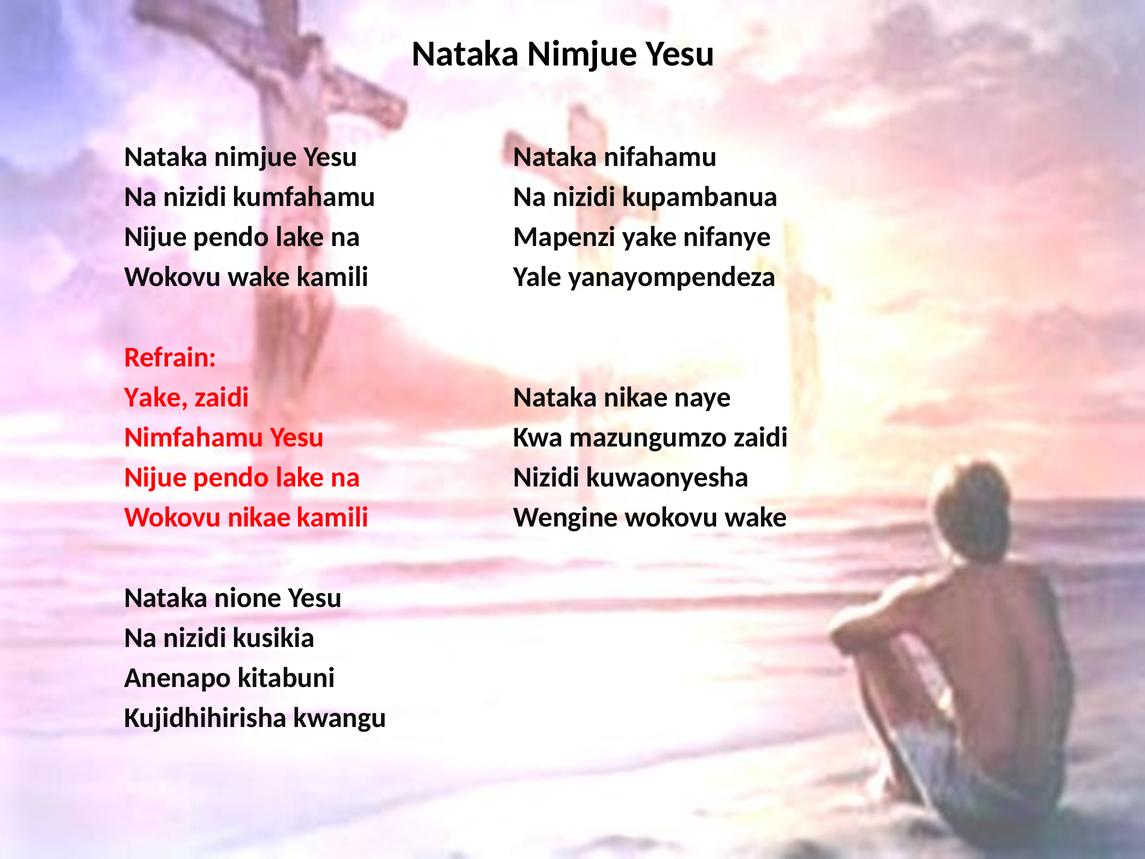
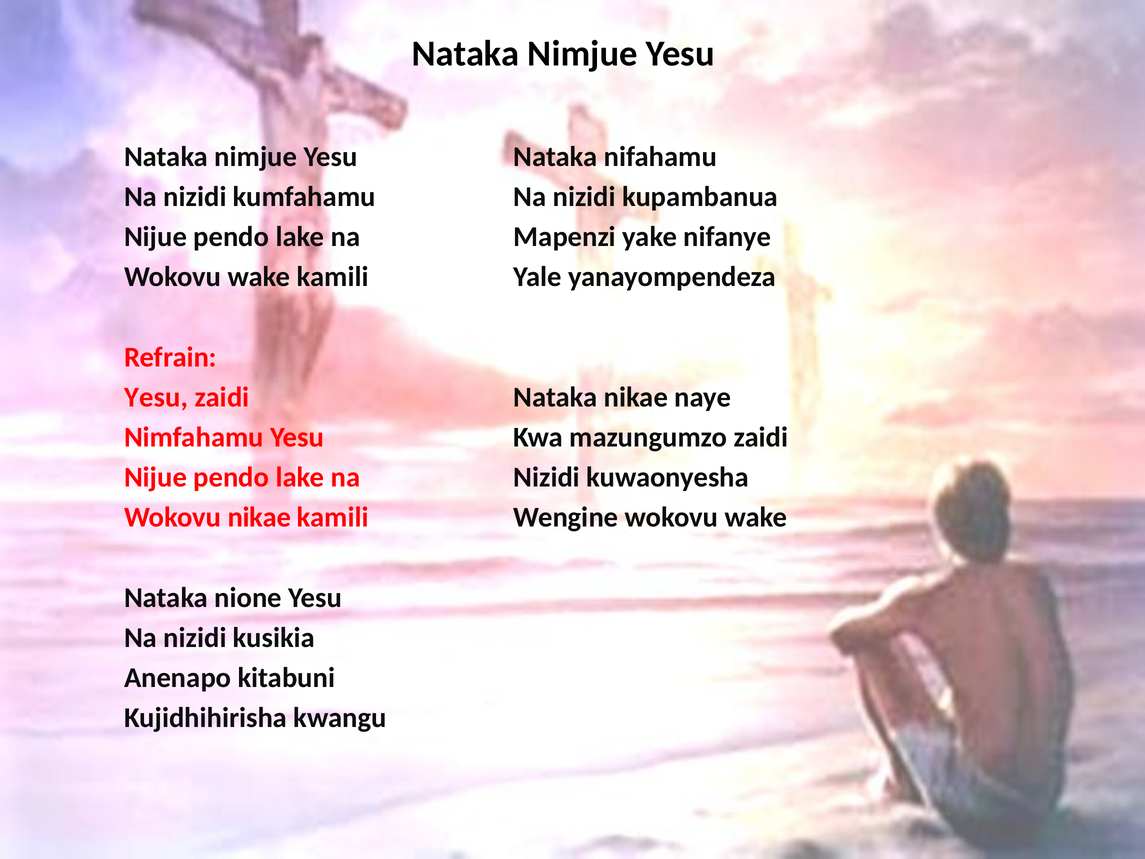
Yake: Yake -> Yesu (156, 397)
